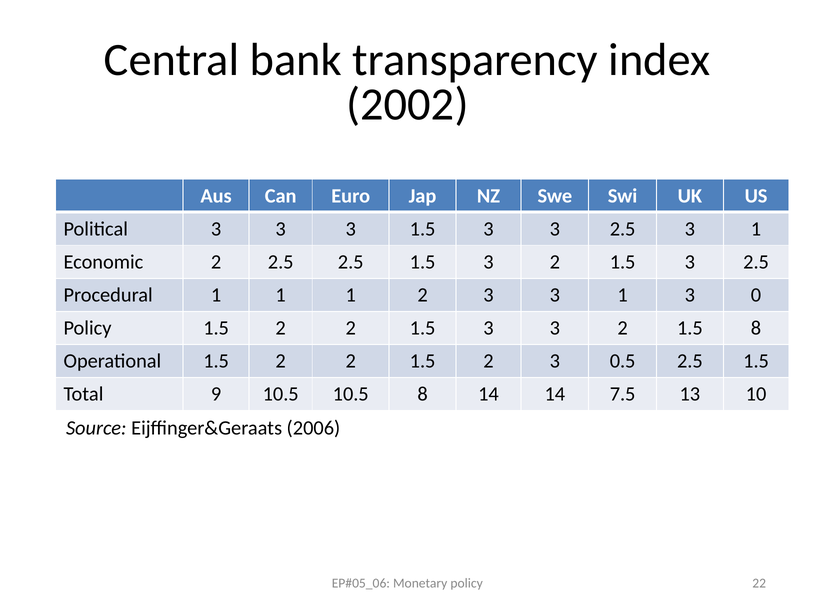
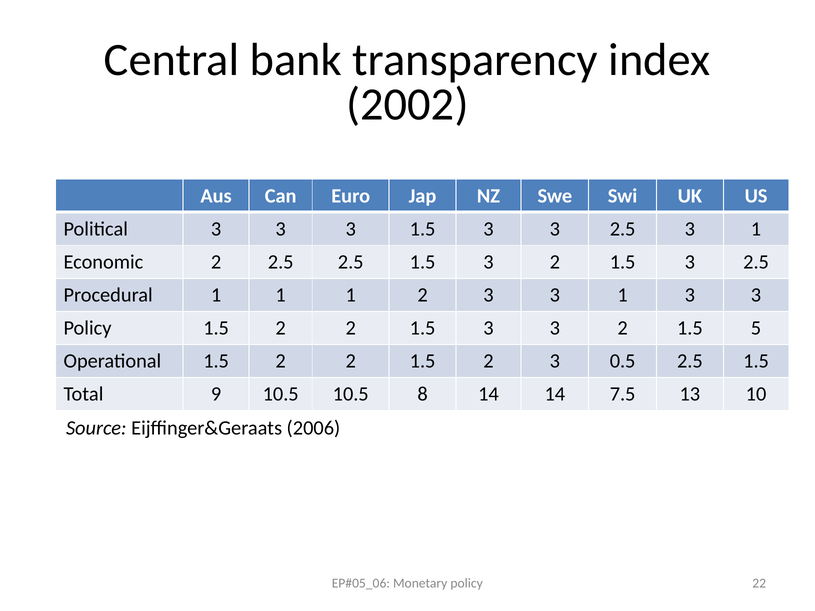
1 3 0: 0 -> 3 (756, 295)
1.5 8: 8 -> 5 (756, 328)
